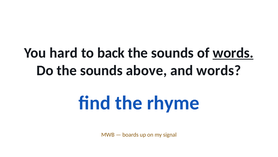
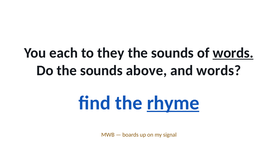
hard: hard -> each (64, 53)
back: back -> they (111, 53)
rhyme underline: none -> present (173, 102)
